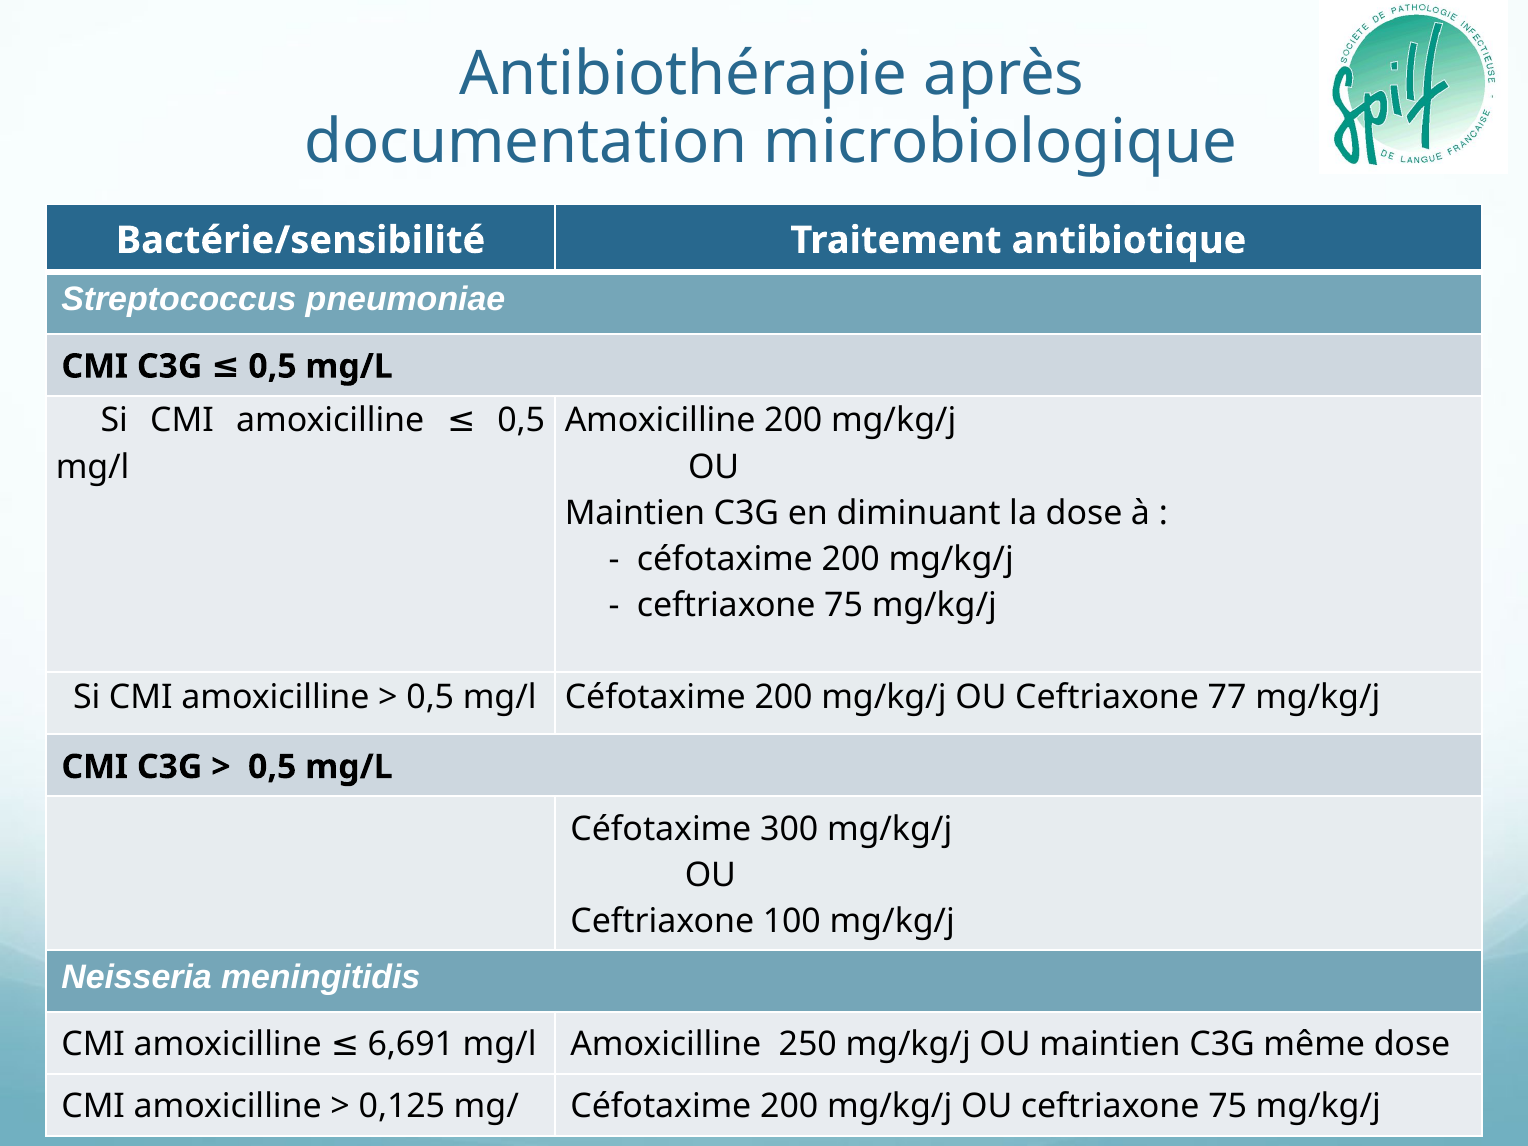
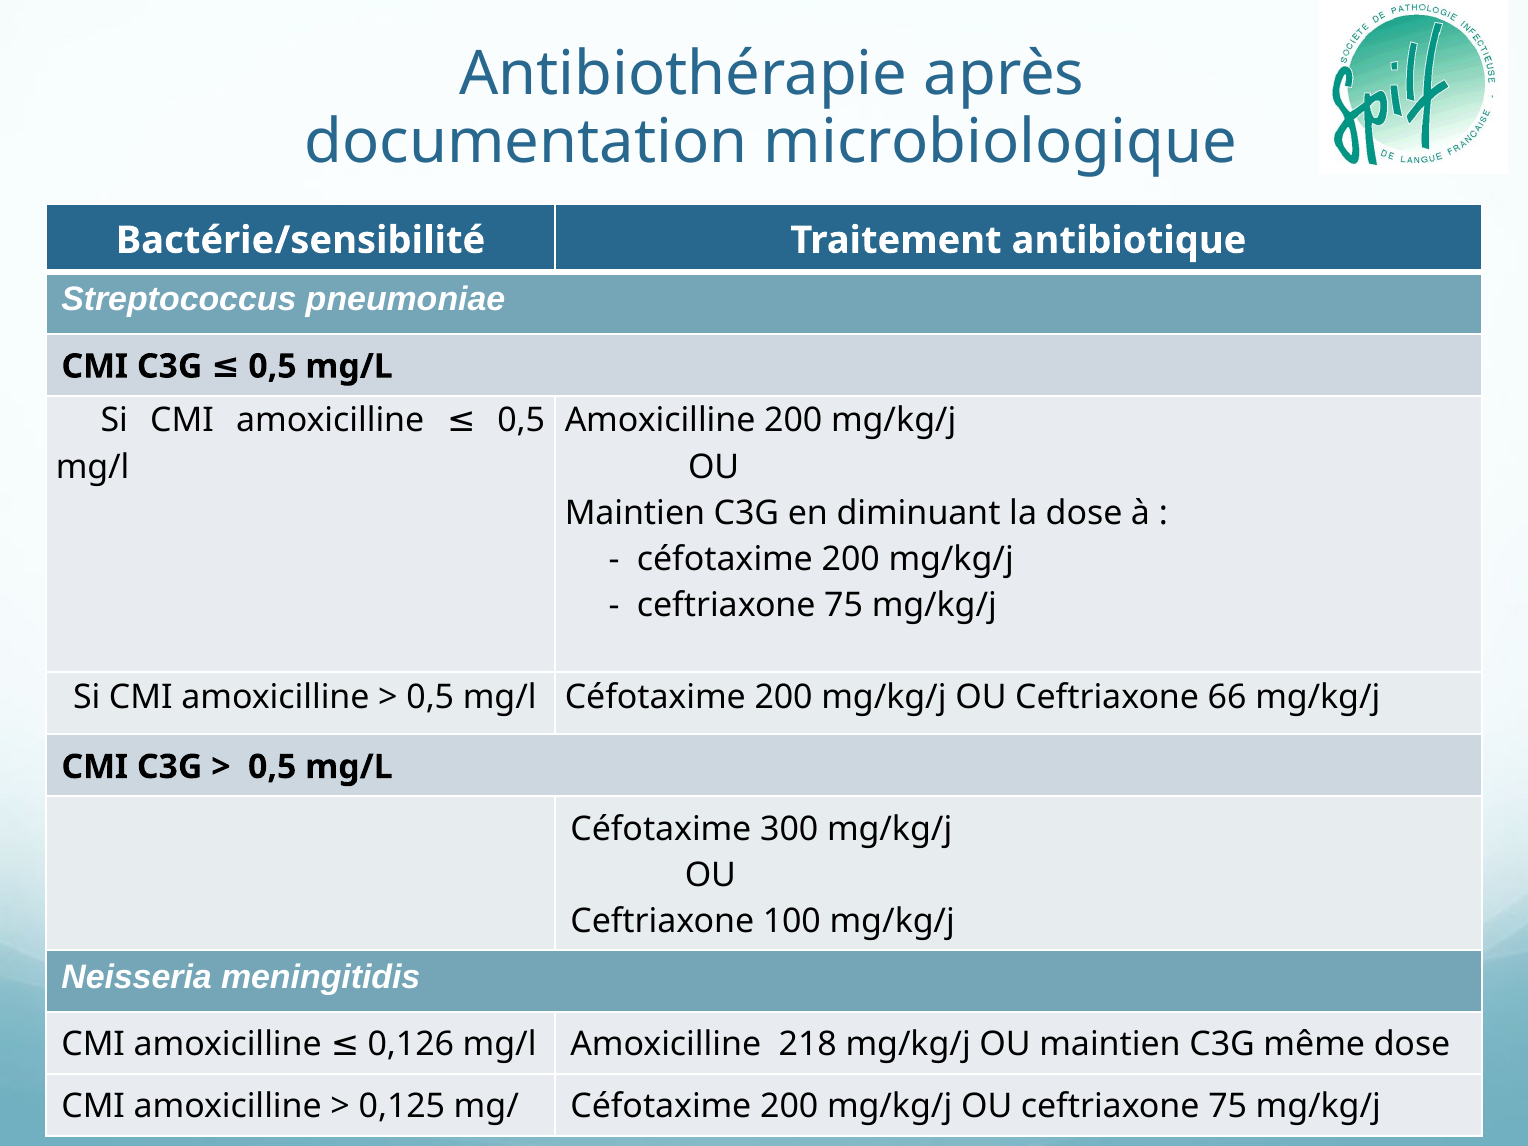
77: 77 -> 66 (1227, 697)
250: 250 -> 218 (808, 1044)
6,691: 6,691 -> 0,126 (411, 1044)
